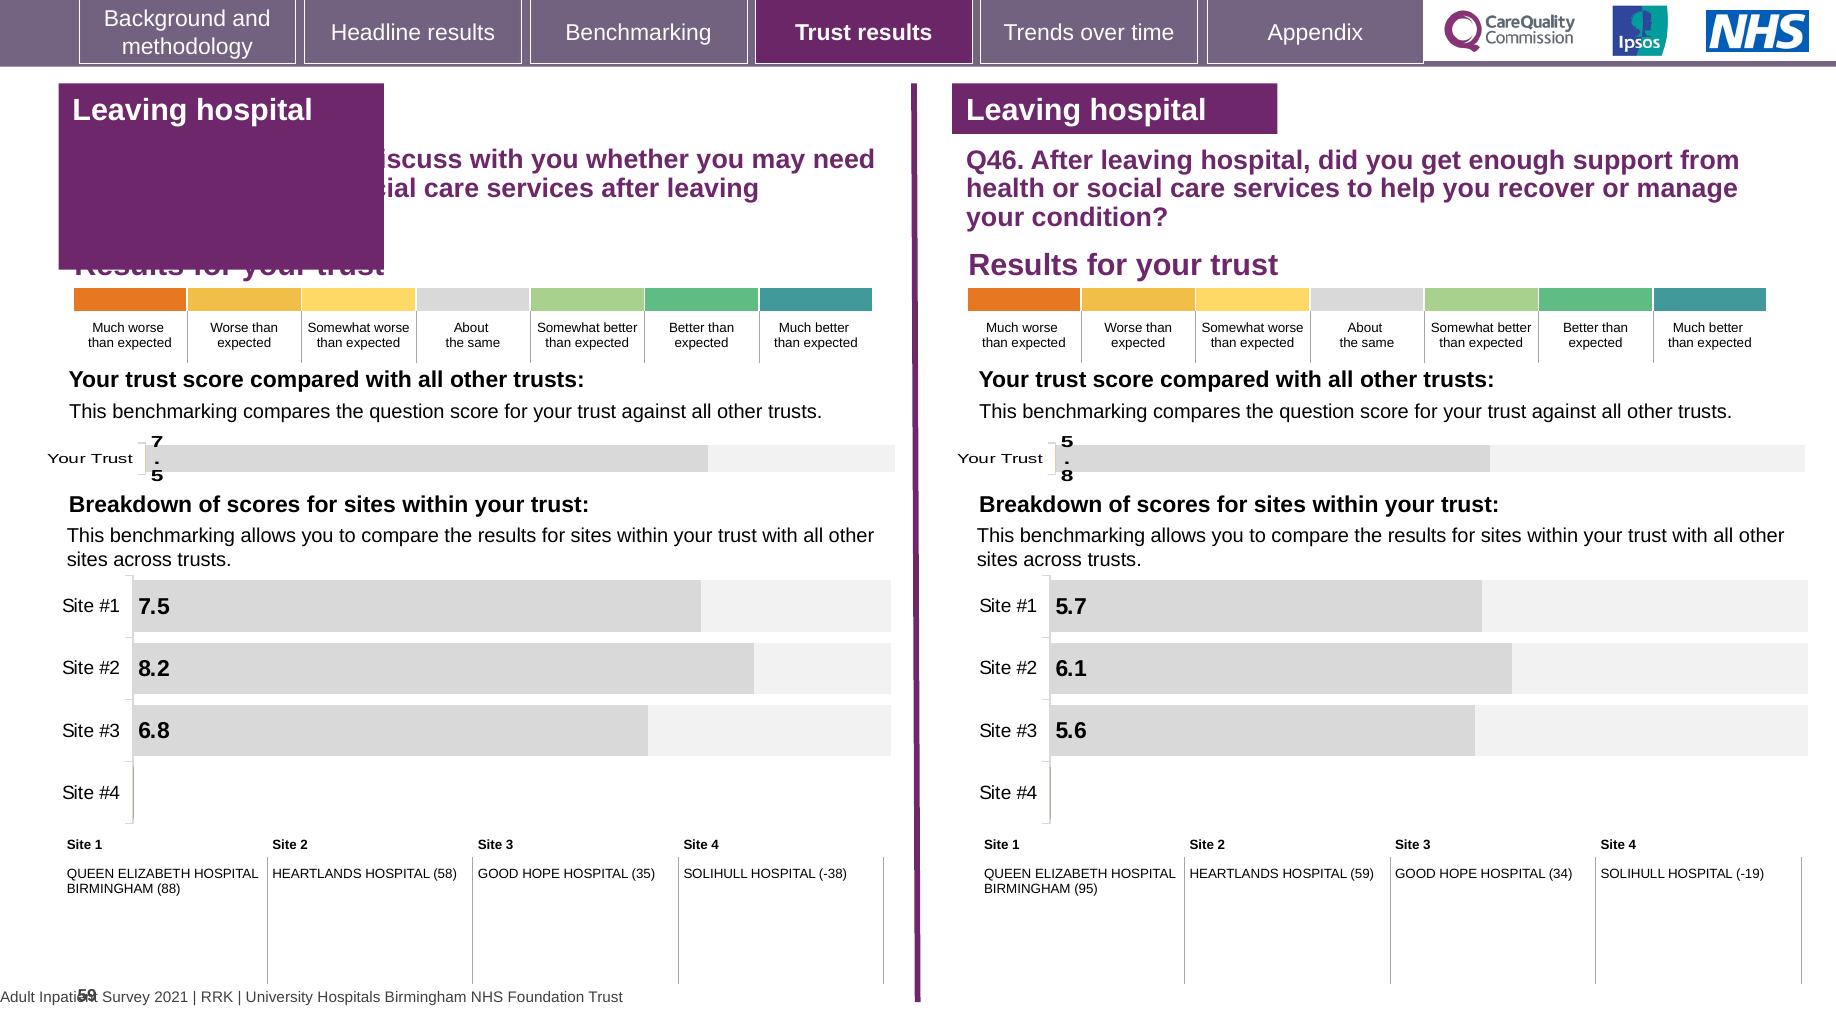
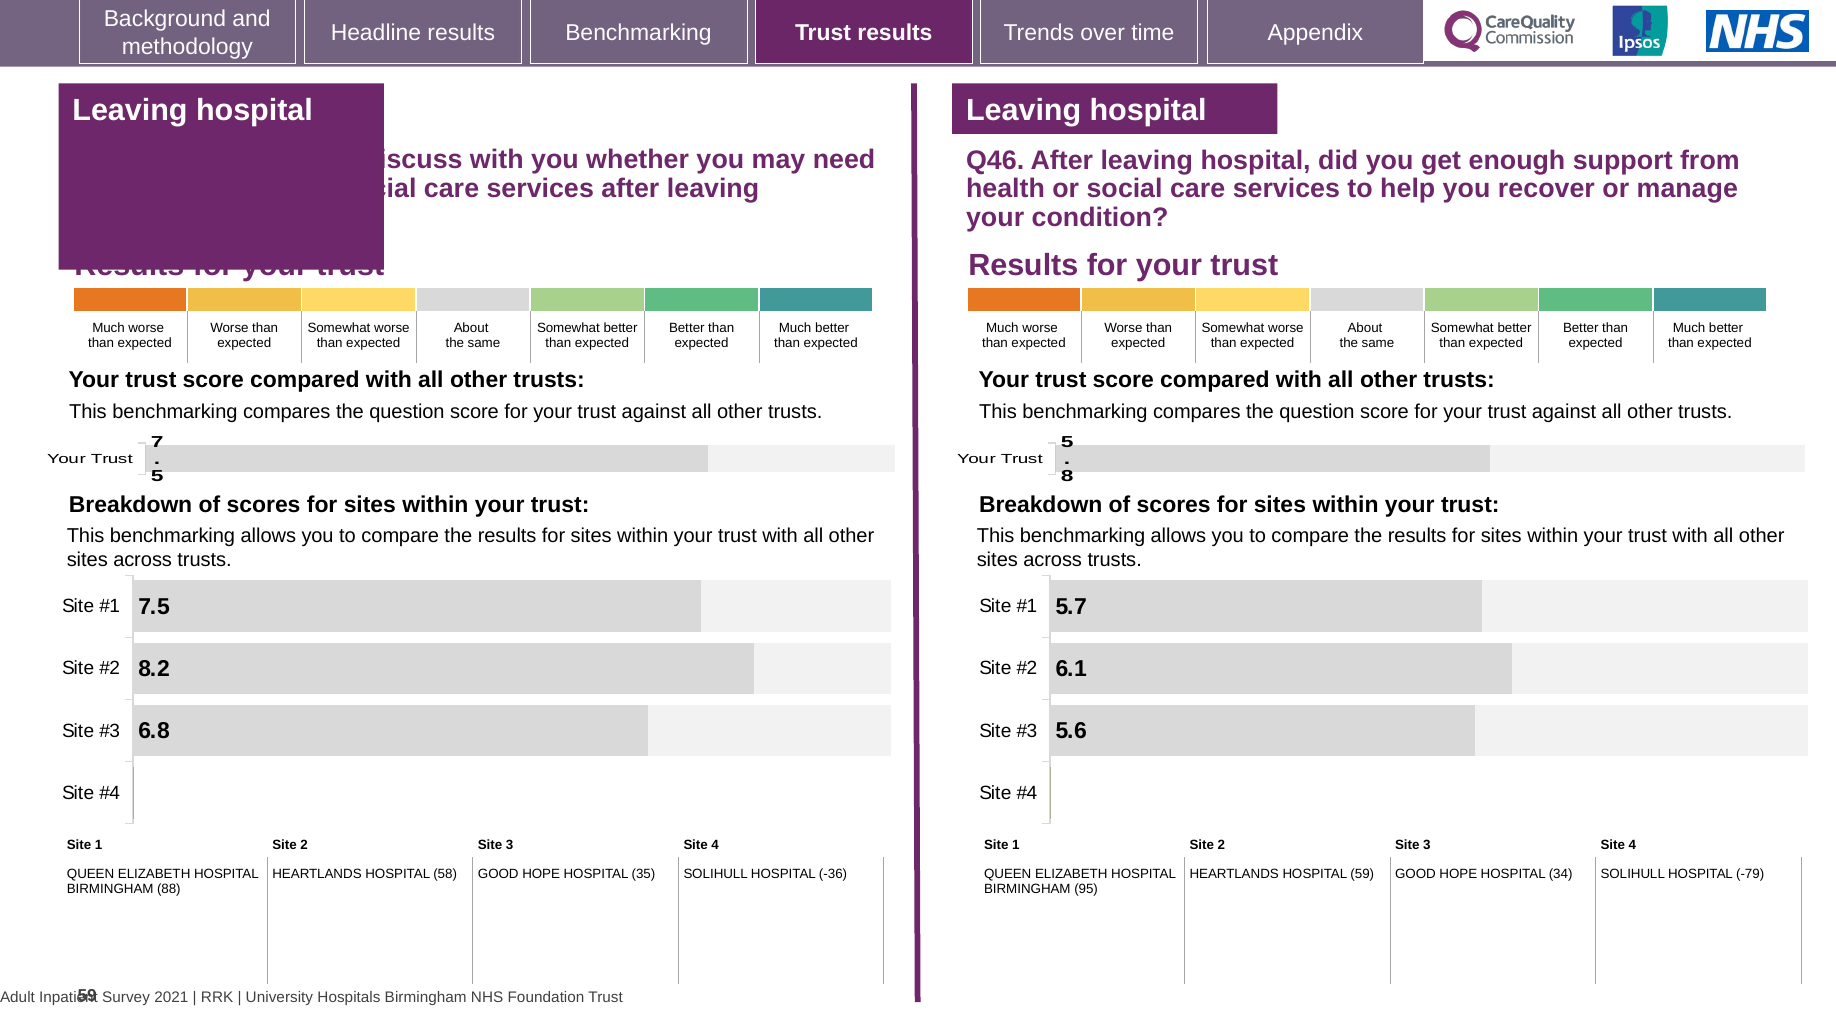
-38: -38 -> -36 (833, 874)
-19: -19 -> -79 (1750, 874)
